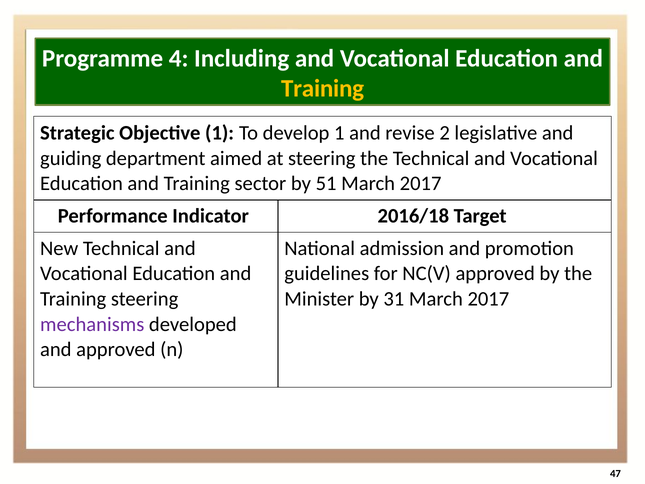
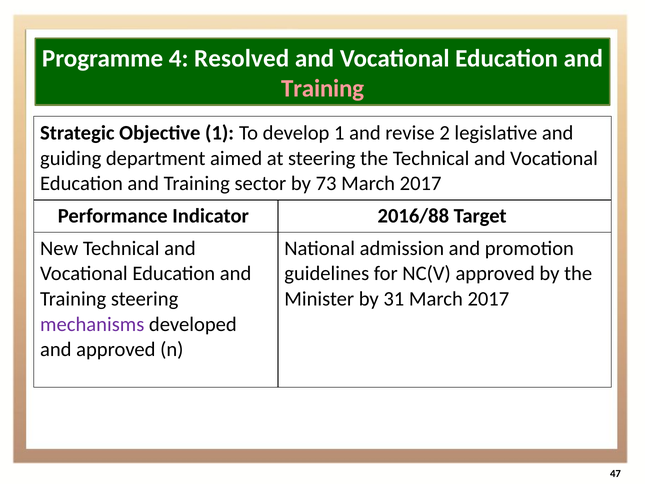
Including: Including -> Resolved (242, 58)
Training colour: yellow -> pink (323, 88)
51: 51 -> 73 (326, 184)
2016/18: 2016/18 -> 2016/88 (413, 216)
